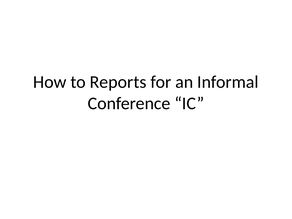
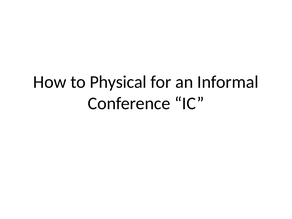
Reports: Reports -> Physical (118, 82)
